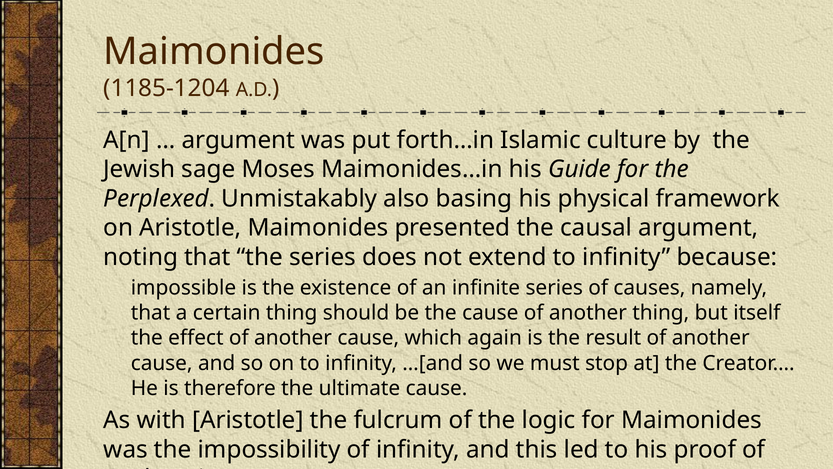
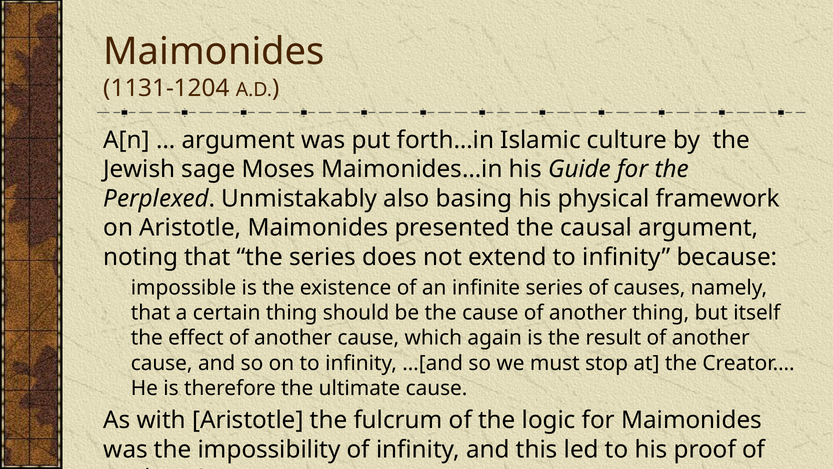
1185-1204: 1185-1204 -> 1131-1204 (166, 88)
